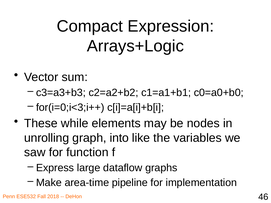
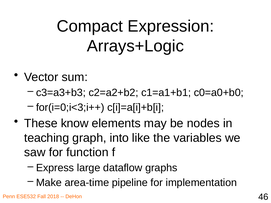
while: while -> know (75, 124)
unrolling: unrolling -> teaching (47, 138)
